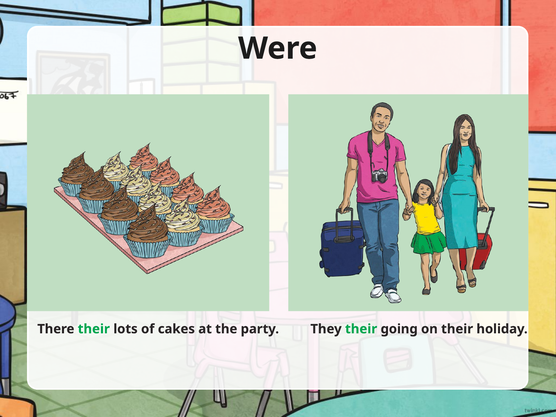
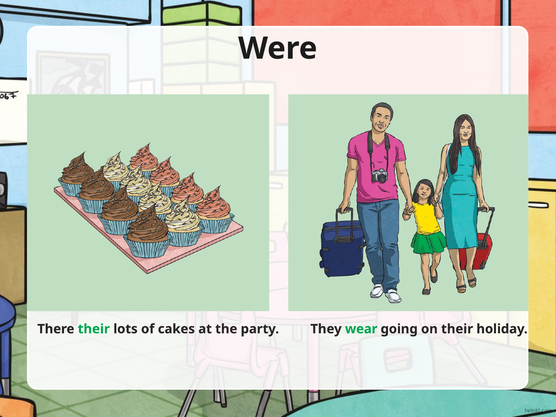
They their: their -> wear (361, 329)
